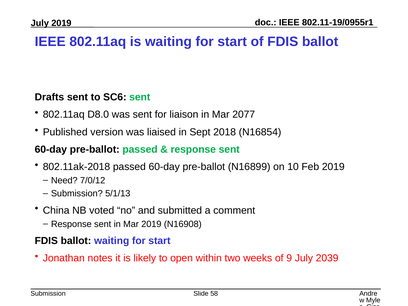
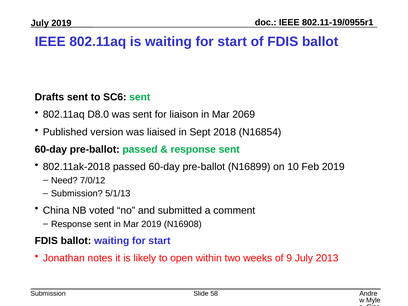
2077: 2077 -> 2069 (244, 115)
2039: 2039 -> 2013 (327, 258)
